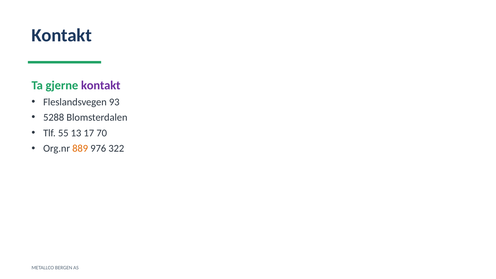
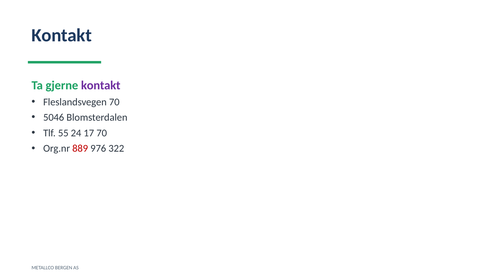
Fleslandsvegen 93: 93 -> 70 (114, 102)
5288: 5288 -> 5046 (54, 118)
13: 13 -> 24 (76, 133)
889 colour: orange -> red (80, 149)
